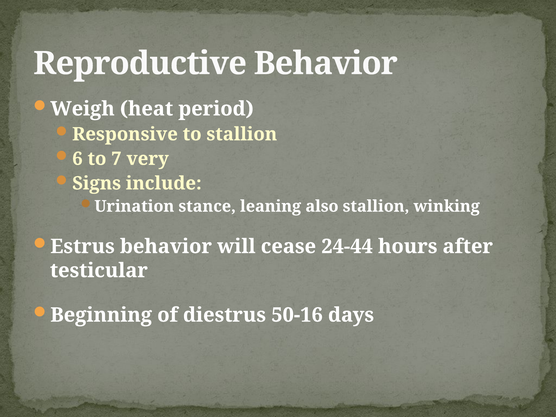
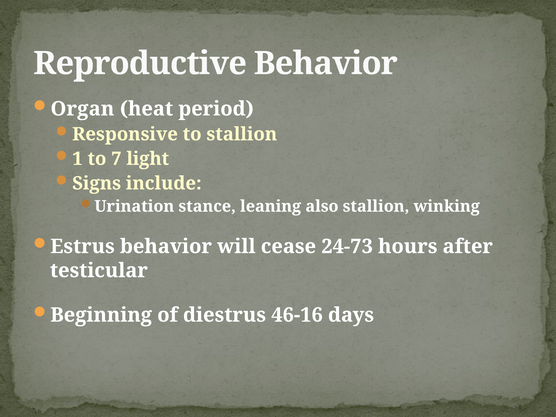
Weigh: Weigh -> Organ (82, 109)
6: 6 -> 1 (77, 159)
very: very -> light (148, 159)
24-44: 24-44 -> 24-73 (347, 246)
50-16: 50-16 -> 46-16 (297, 315)
